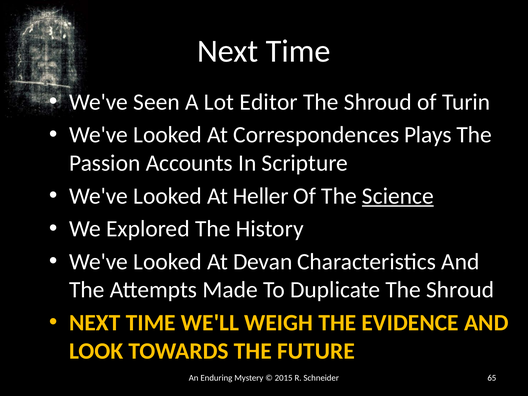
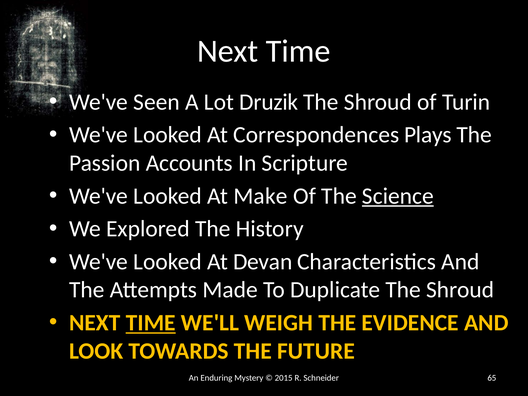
Editor: Editor -> Druzik (269, 102)
Heller: Heller -> Make (261, 196)
TIME underline: none -> present (151, 323)
